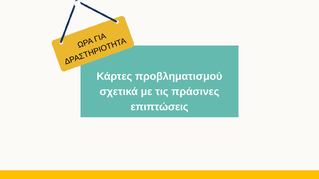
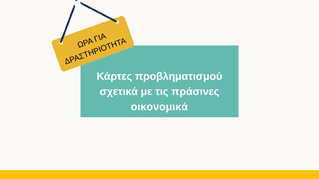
επιπτώσεις: επιπτώσεις -> οικονομικά (159, 107)
